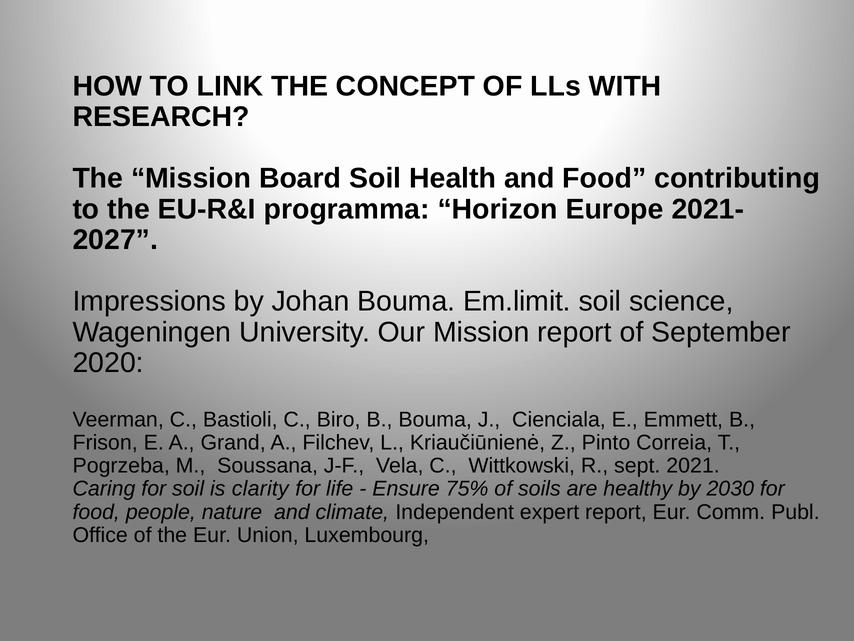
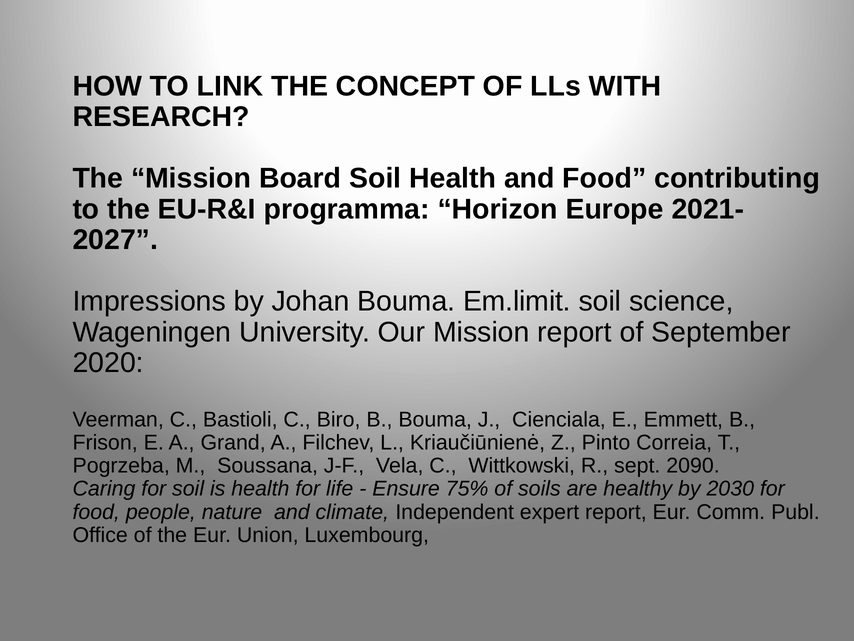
2021: 2021 -> 2090 (693, 465)
is clarity: clarity -> health (260, 489)
